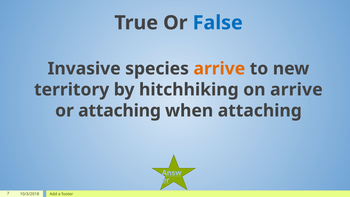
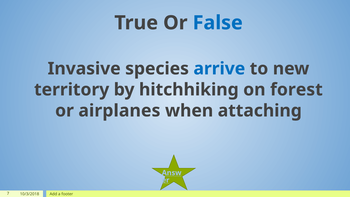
arrive colour: orange -> blue (219, 69)
on arrive: arrive -> forest (296, 90)
or attaching: attaching -> airplanes (119, 111)
